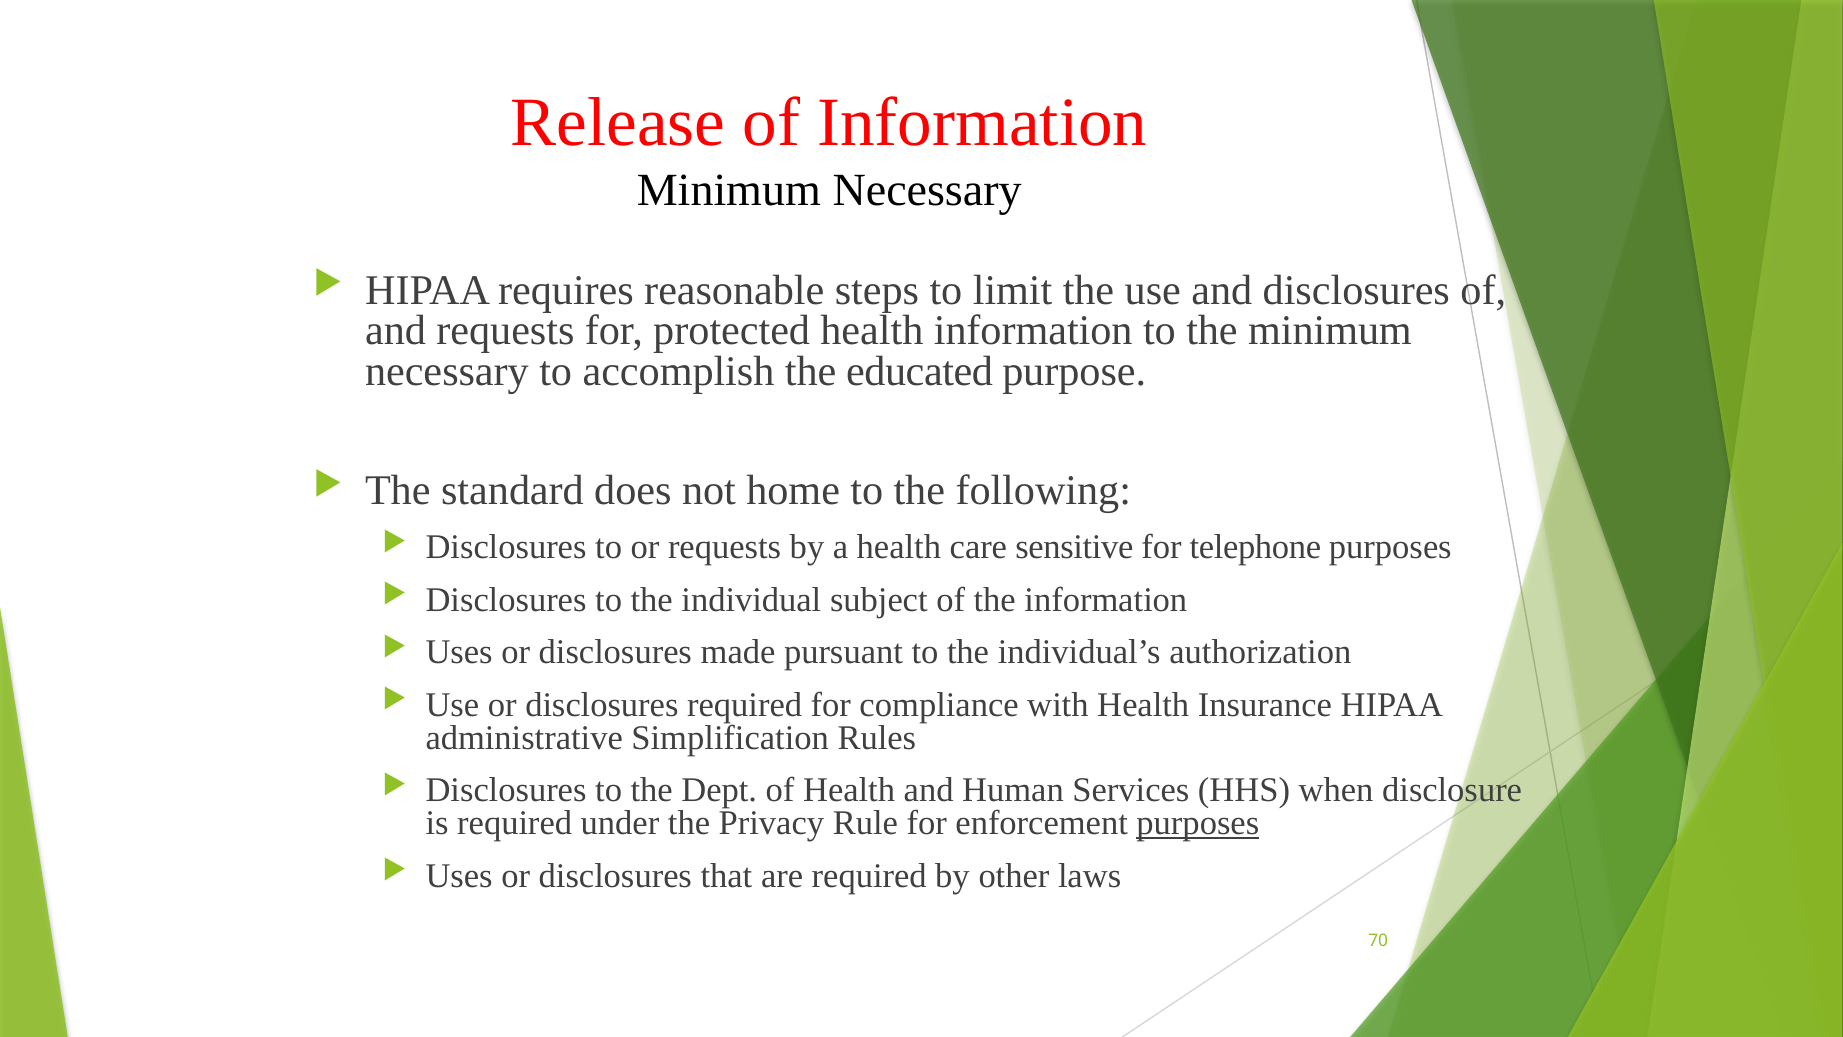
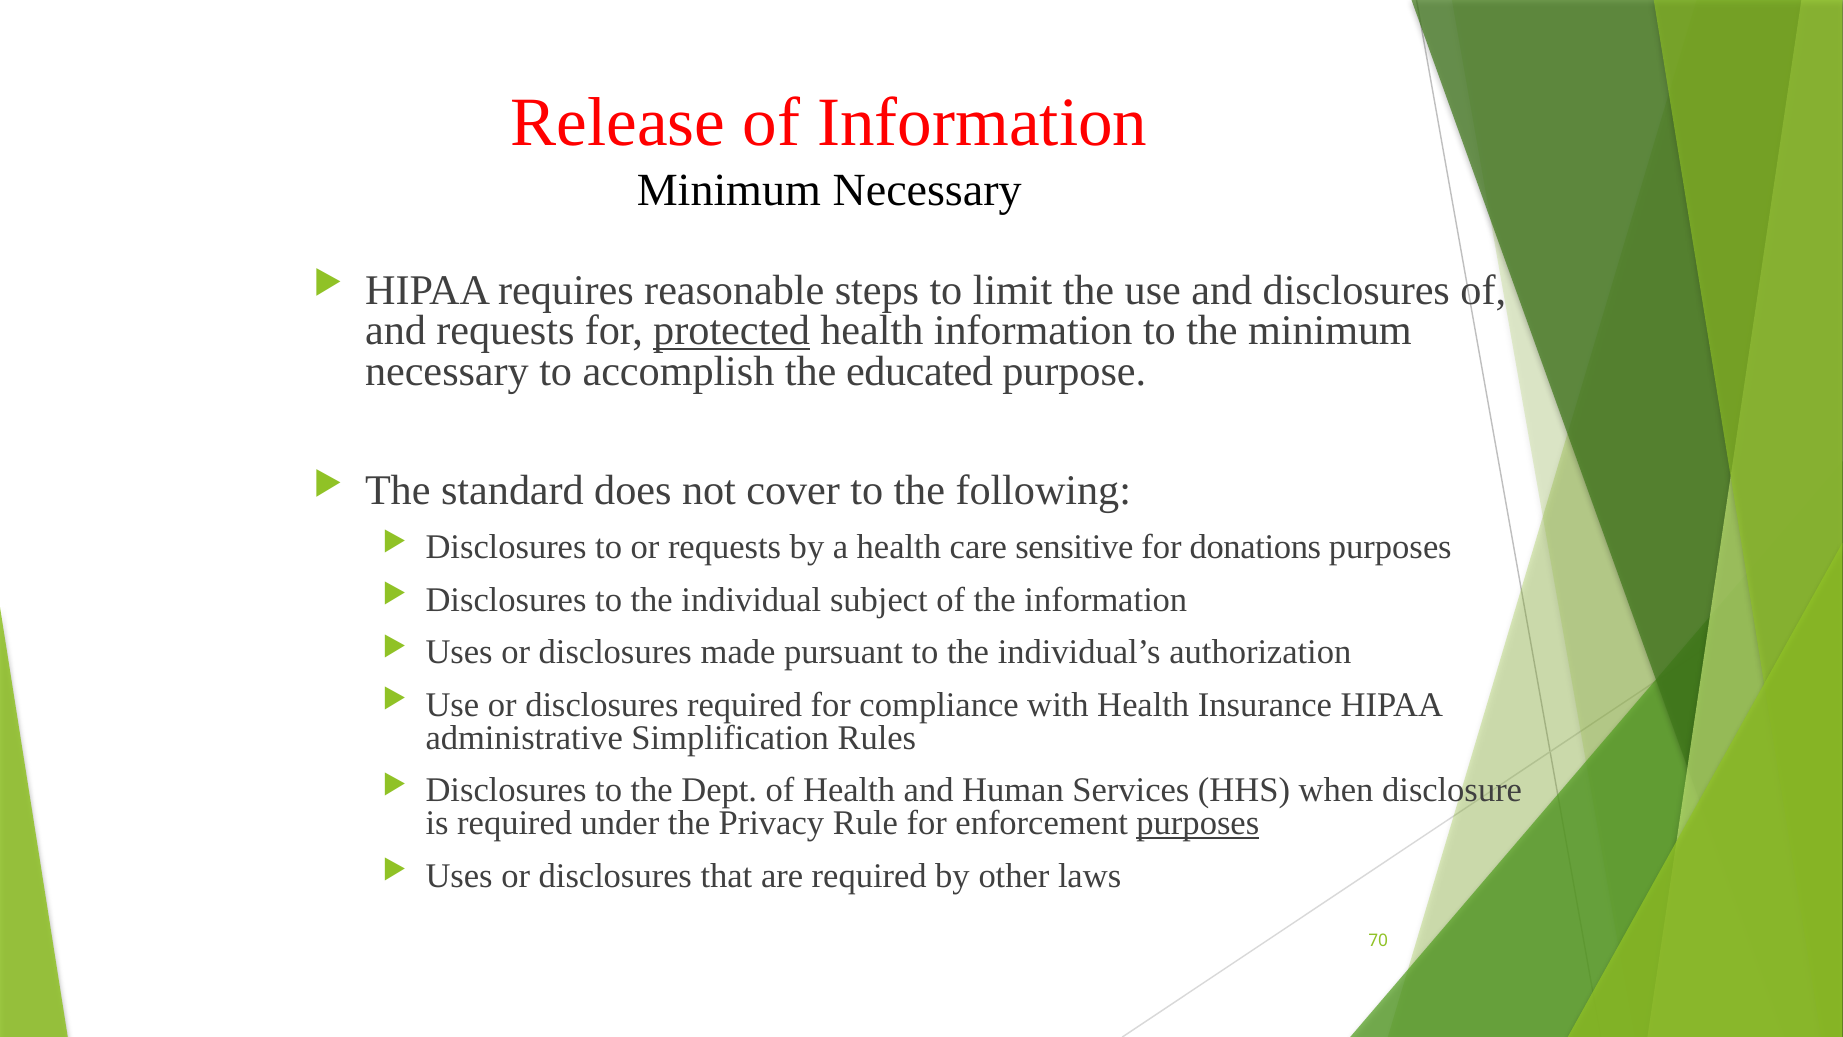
protected underline: none -> present (732, 331)
home: home -> cover (793, 491)
telephone: telephone -> donations (1255, 547)
